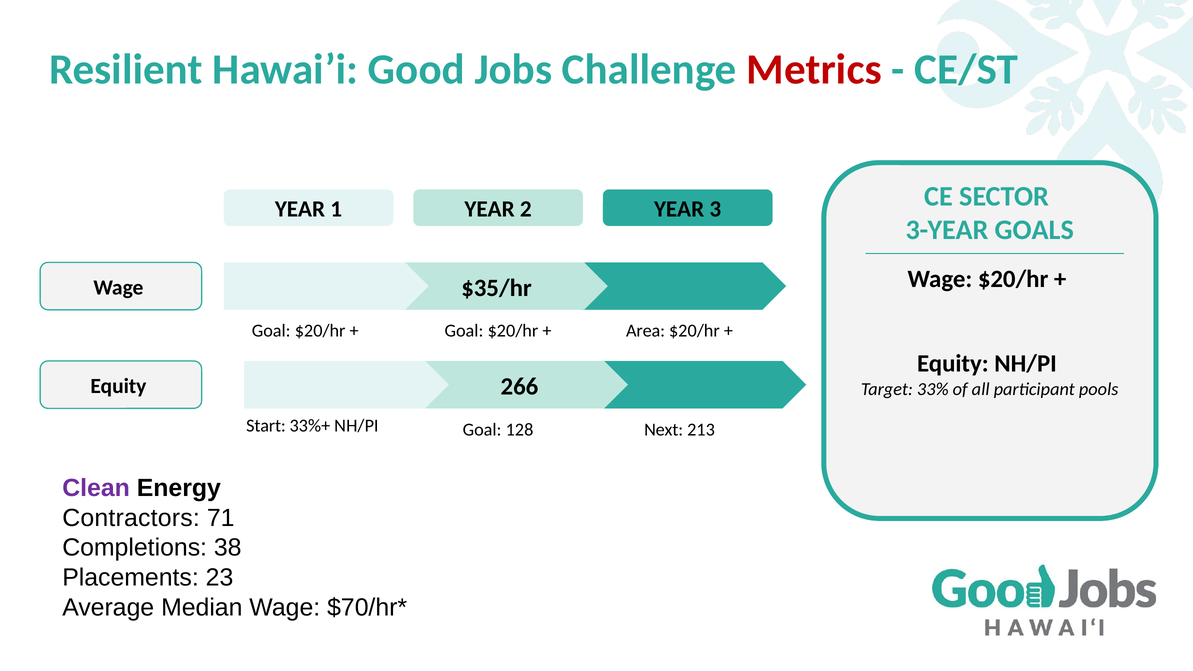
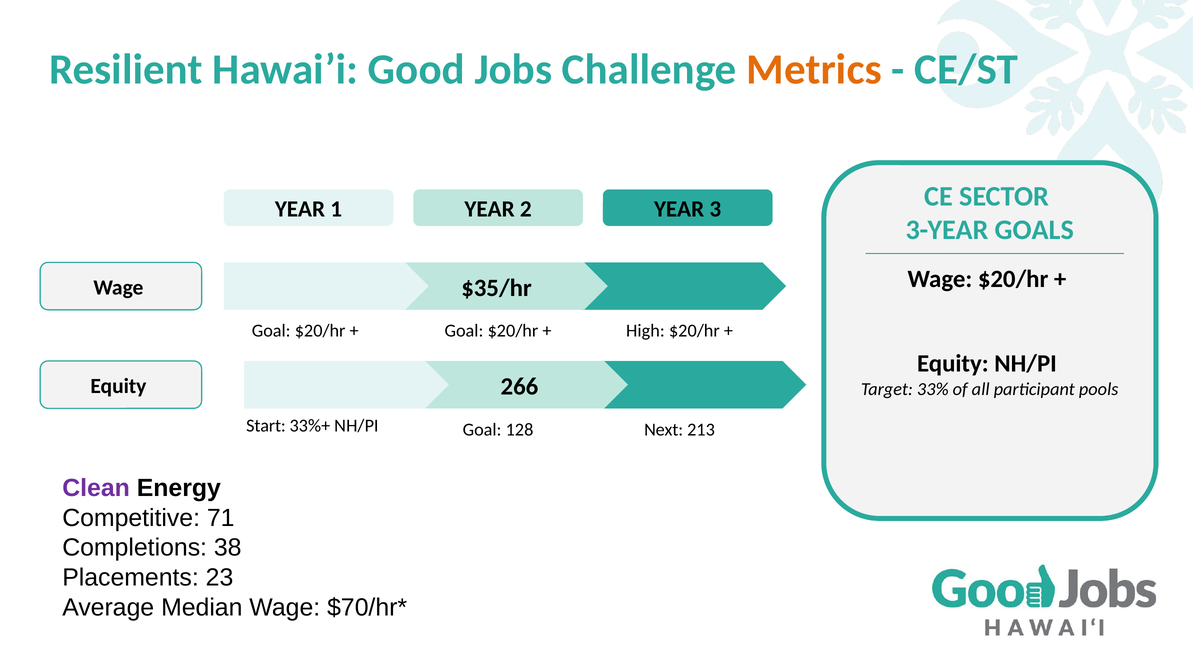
Metrics colour: red -> orange (814, 69)
Area: Area -> High (645, 331)
Contractors: Contractors -> Competitive (131, 518)
